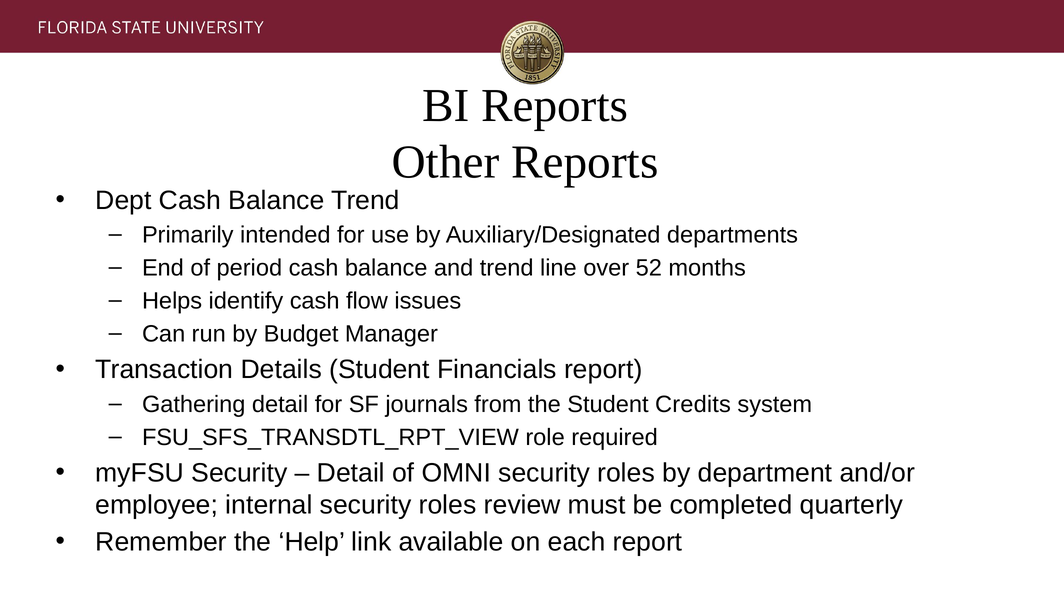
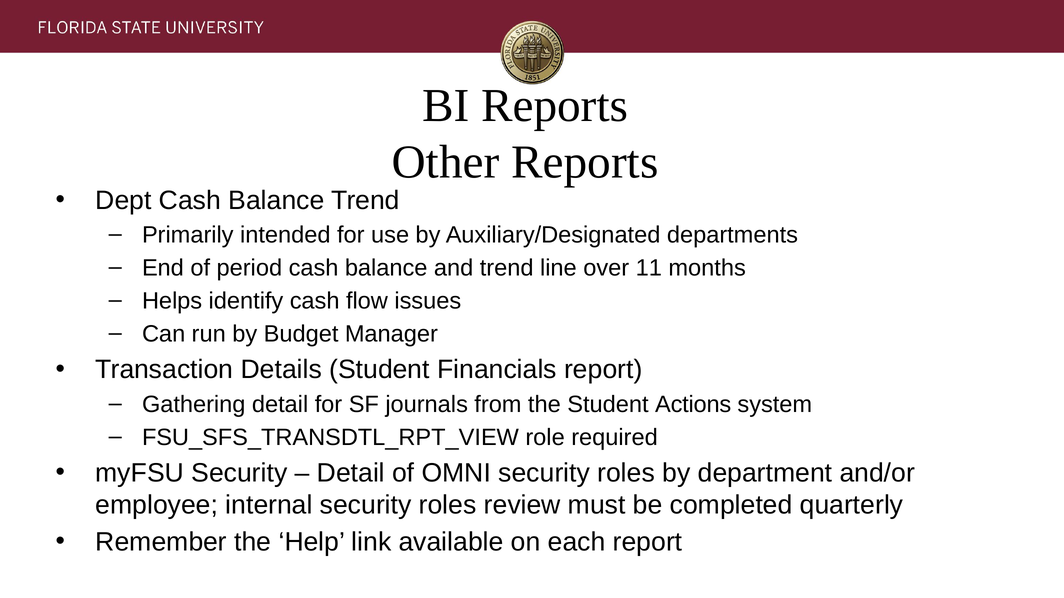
52: 52 -> 11 (649, 268)
Credits: Credits -> Actions (693, 405)
